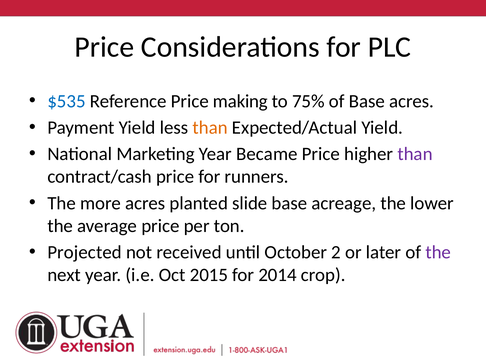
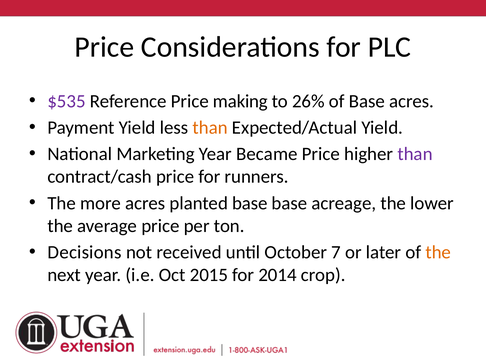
$535 colour: blue -> purple (67, 101)
75%: 75% -> 26% (308, 101)
planted slide: slide -> base (250, 203)
Projected: Projected -> Decisions (85, 253)
2: 2 -> 7 (336, 253)
the colour: purple -> orange (438, 253)
